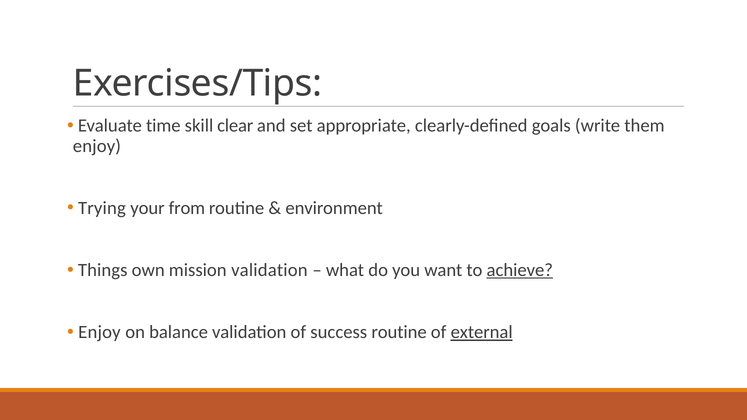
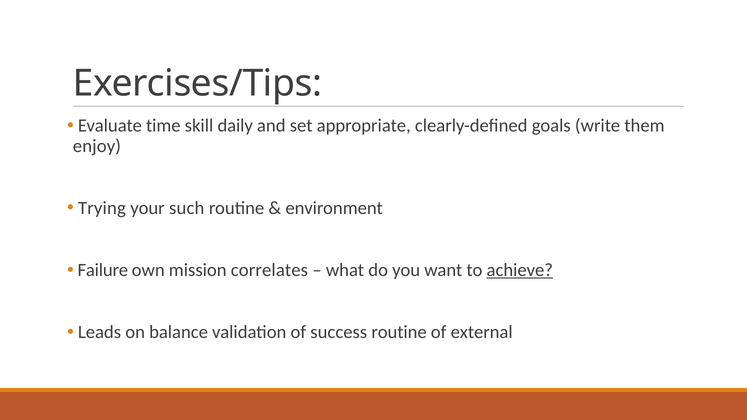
clear: clear -> daily (235, 126)
from: from -> such (187, 208)
Things: Things -> Failure (103, 270)
mission validation: validation -> correlates (269, 270)
Enjoy: Enjoy -> Leads (100, 332)
external underline: present -> none (482, 332)
